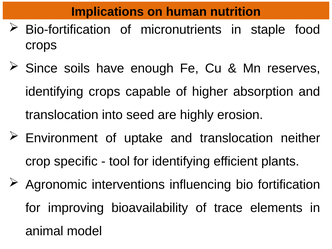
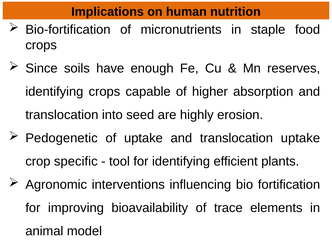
Environment: Environment -> Pedogenetic (62, 138)
translocation neither: neither -> uptake (300, 138)
